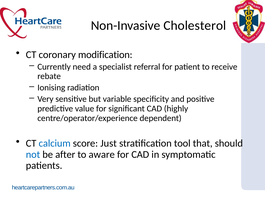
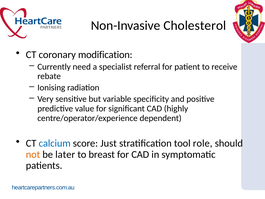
that: that -> role (203, 143)
not colour: blue -> orange (33, 154)
after: after -> later (65, 154)
aware: aware -> breast (102, 154)
